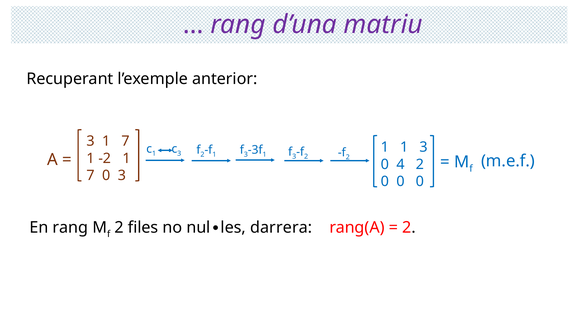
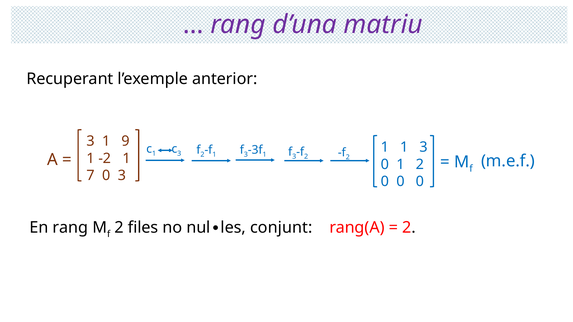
3 1 7: 7 -> 9 (126, 141)
0 4: 4 -> 1 (401, 165)
darrera: darrera -> conjunt (281, 228)
